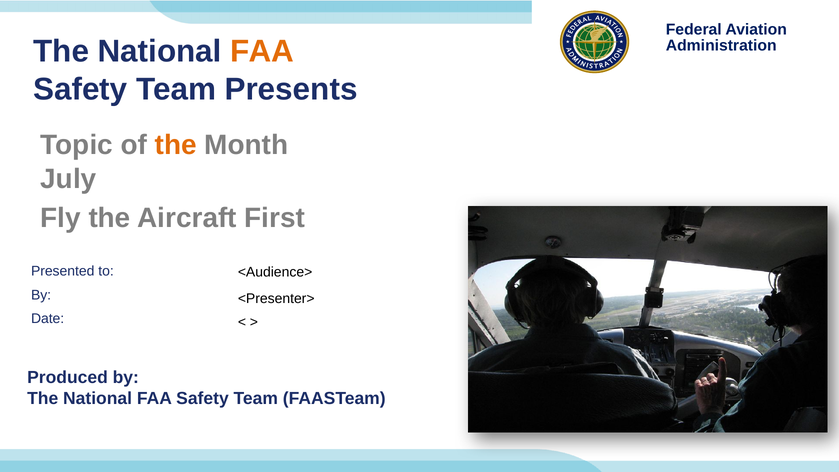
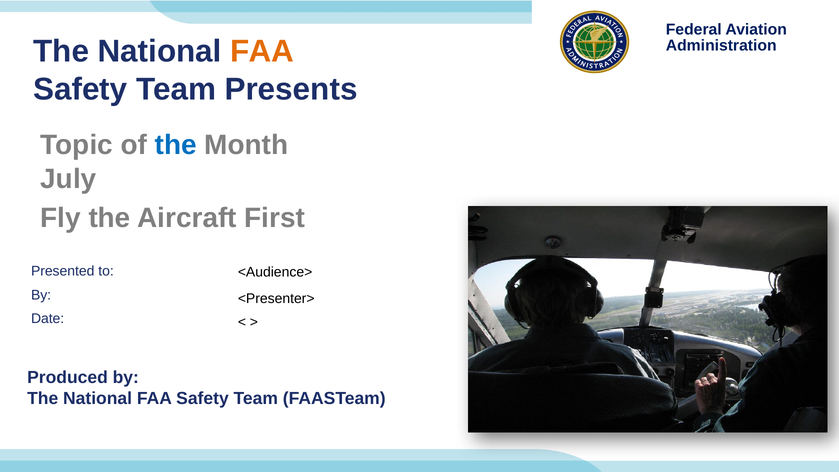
the colour: orange -> blue (176, 145)
